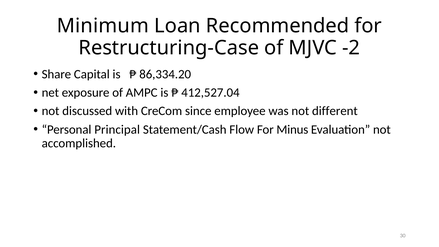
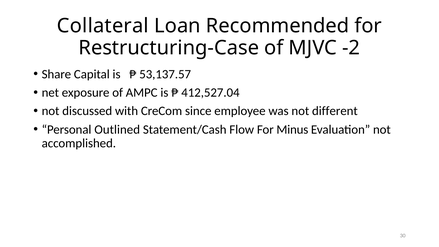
Minimum: Minimum -> Collateral (103, 26)
86,334.20: 86,334.20 -> 53,137.57 (165, 74)
Principal: Principal -> Outlined (117, 129)
